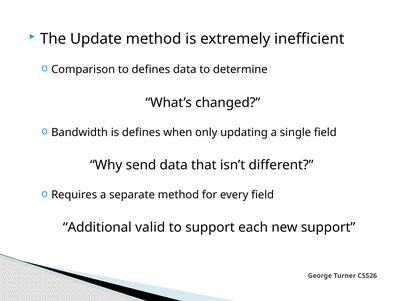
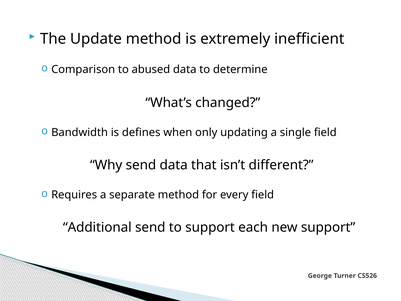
to defines: defines -> abused (151, 69)
Additional valid: valid -> send (150, 227)
